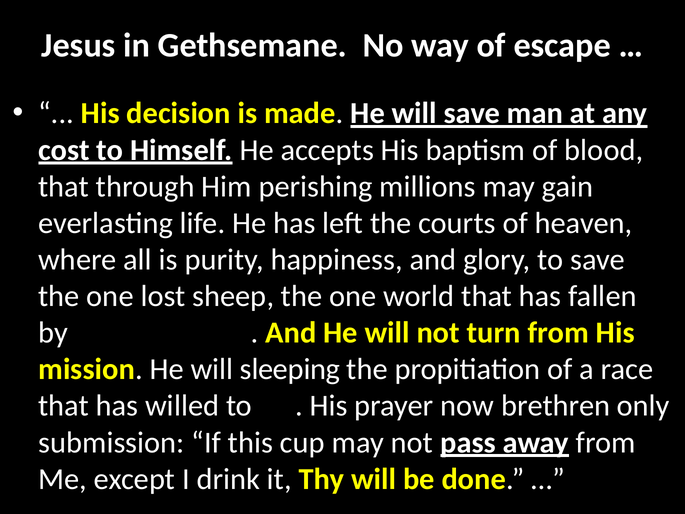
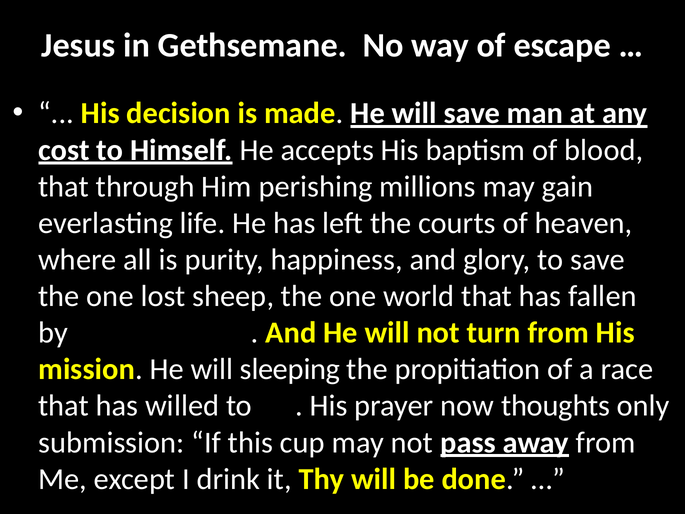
brethren: brethren -> thoughts (556, 406)
